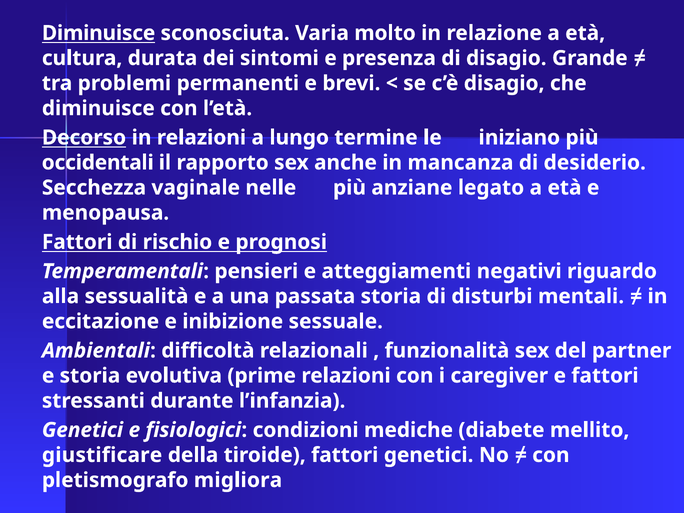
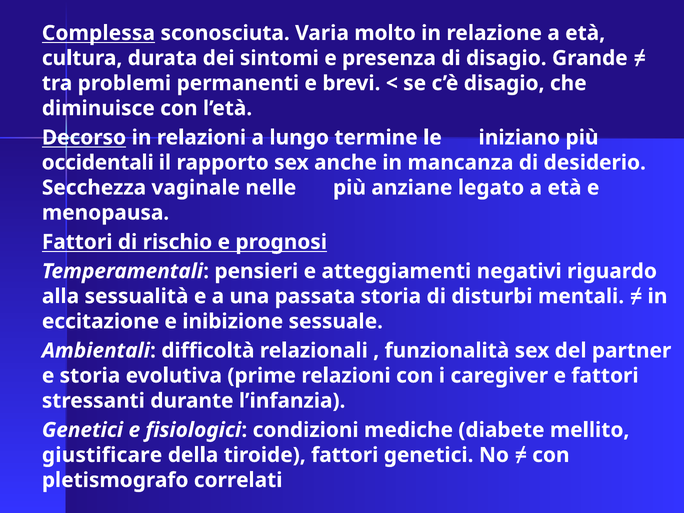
Diminuisce: Diminuisce -> Complessa (98, 33)
migliora: migliora -> correlati (238, 480)
